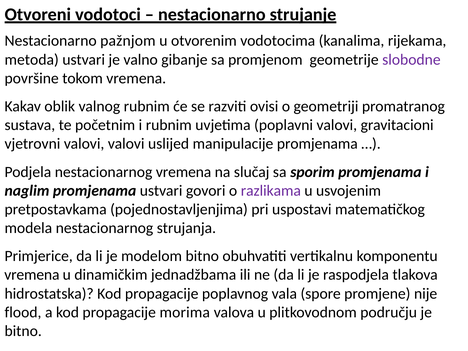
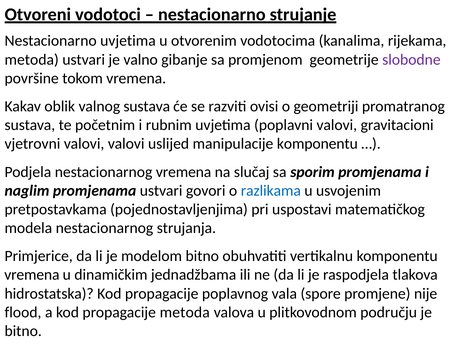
Nestacionarno pažnjom: pažnjom -> uvjetima (128, 41)
valnog rubnim: rubnim -> sustava (147, 106)
manipulacije promjenama: promjenama -> komponentu (317, 144)
razlikama colour: purple -> blue (271, 191)
propagacije morima: morima -> metoda (185, 312)
